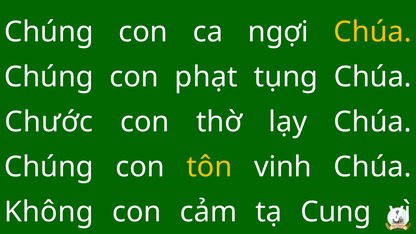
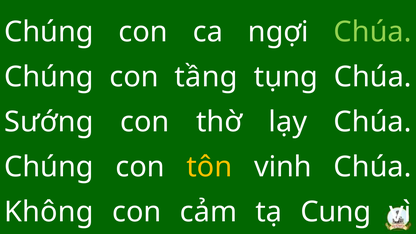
Chúa colour: yellow -> light green (373, 32)
phạt: phạt -> tầng (206, 77)
Chước: Chước -> Sướng (49, 122)
